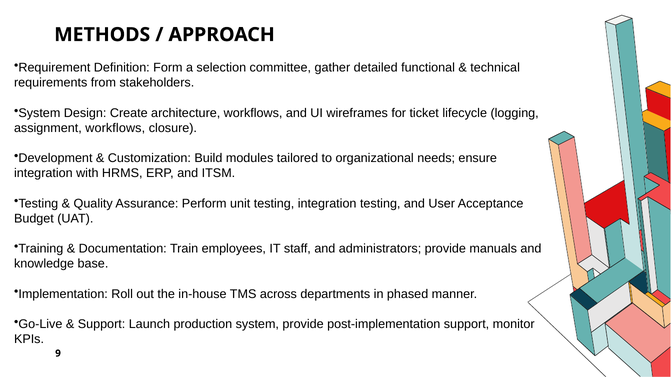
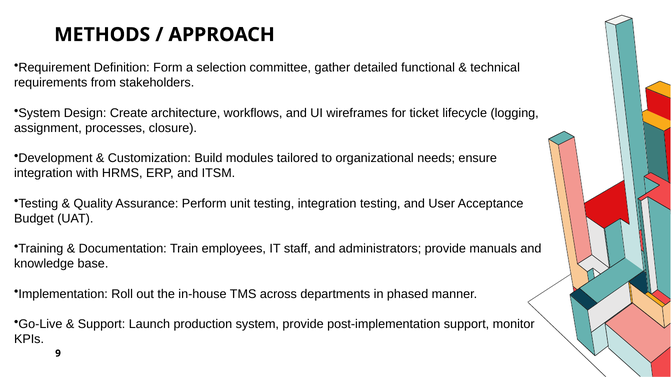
assignment workflows: workflows -> processes (115, 128)
